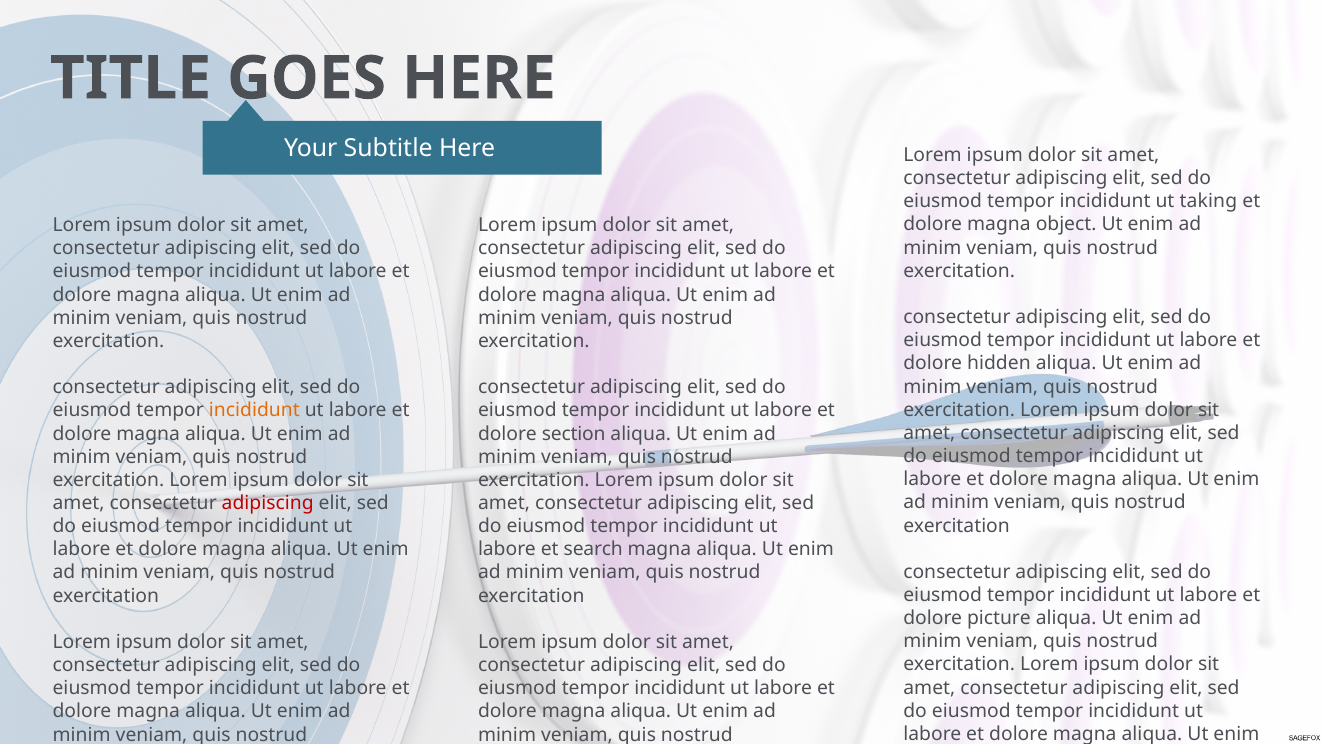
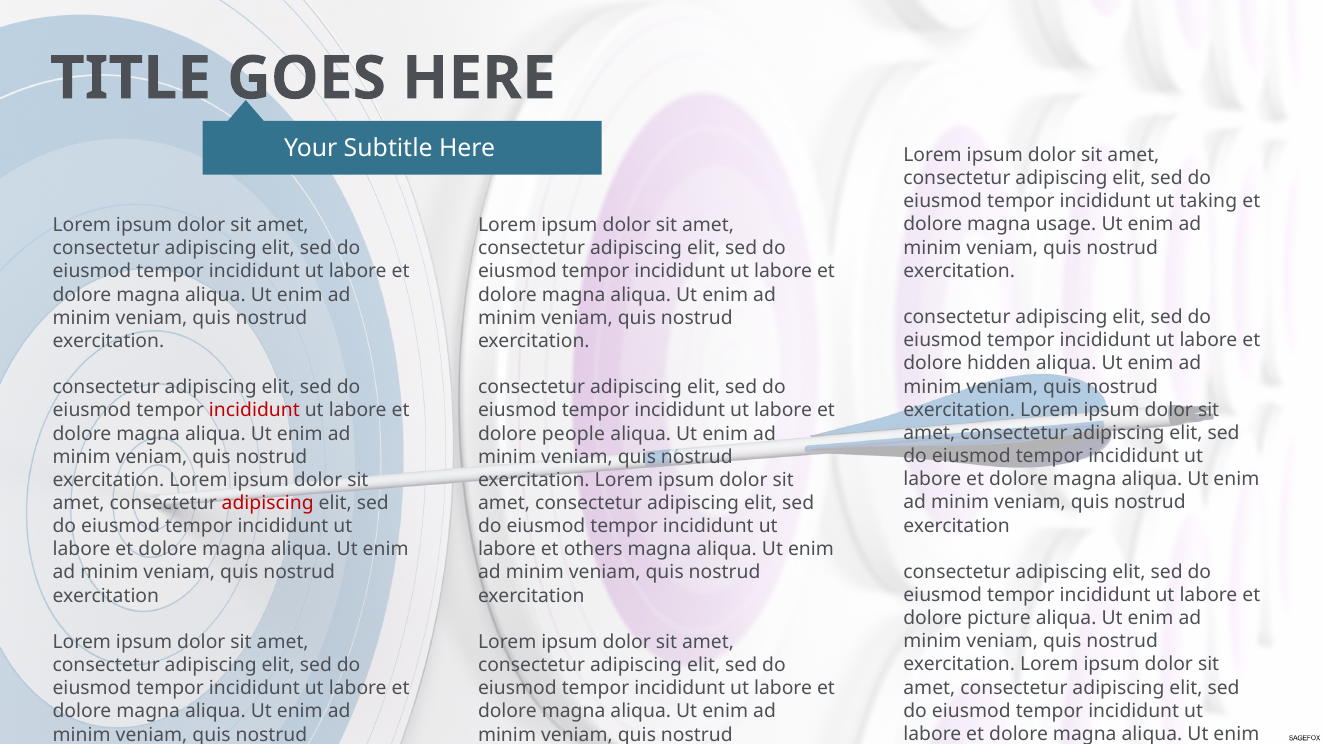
object: object -> usage (1066, 225)
incididunt colour: orange -> red (254, 411)
section: section -> people (573, 434)
search: search -> others (593, 550)
